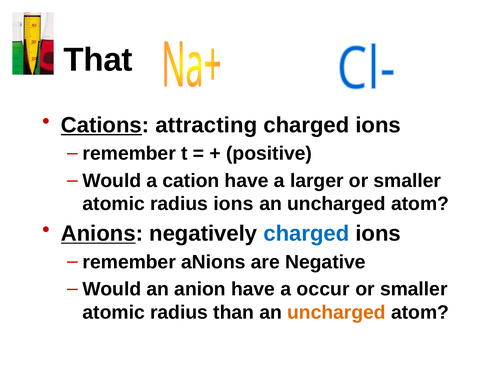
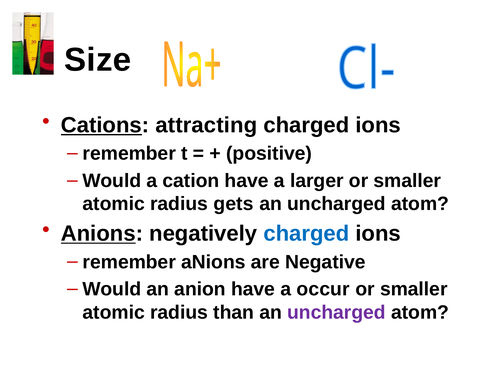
That: That -> Size (98, 60)
radius ions: ions -> gets (234, 204)
uncharged colour: orange -> purple (336, 312)
